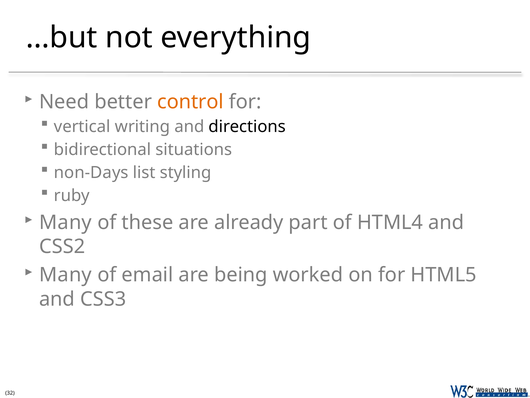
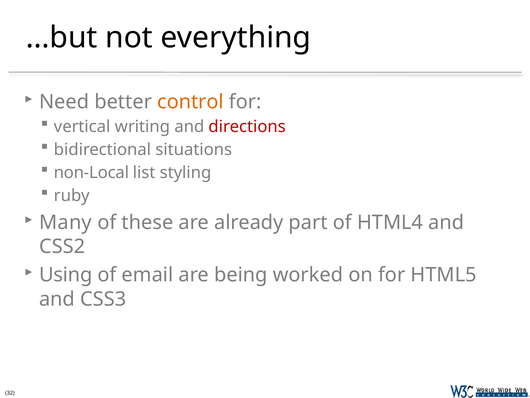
directions colour: black -> red (247, 127)
non-Days: non-Days -> non-Local (91, 173)
Many: Many -> Using (66, 275)
